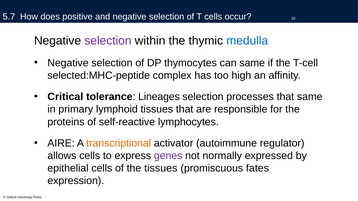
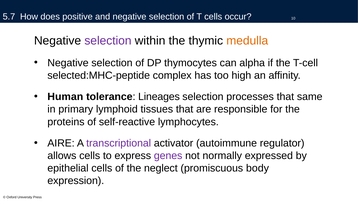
medulla colour: blue -> orange (247, 41)
can same: same -> alpha (252, 63)
Critical: Critical -> Human (65, 97)
transcriptional colour: orange -> purple (119, 144)
the tissues: tissues -> neglect (161, 169)
fates: fates -> body (257, 169)
